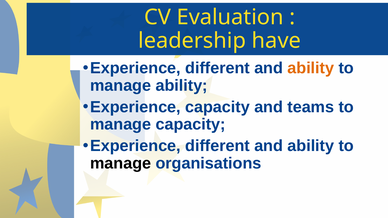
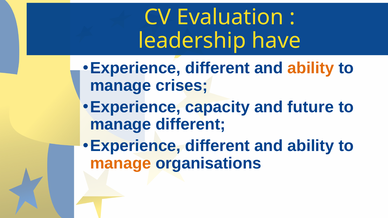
manage ability: ability -> crises (182, 86)
teams: teams -> future (311, 107)
manage capacity: capacity -> different (191, 125)
manage colour: black -> orange (121, 164)
